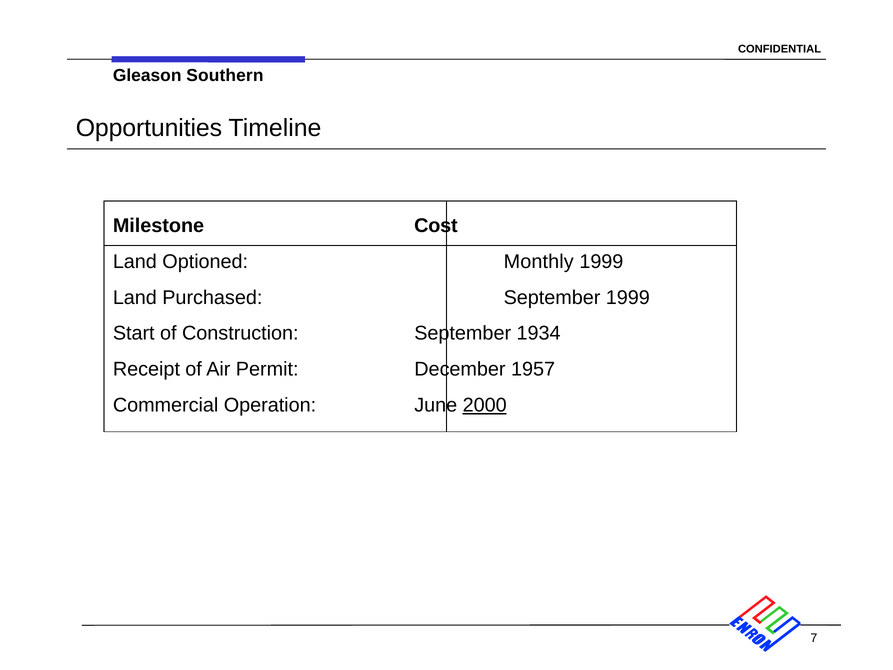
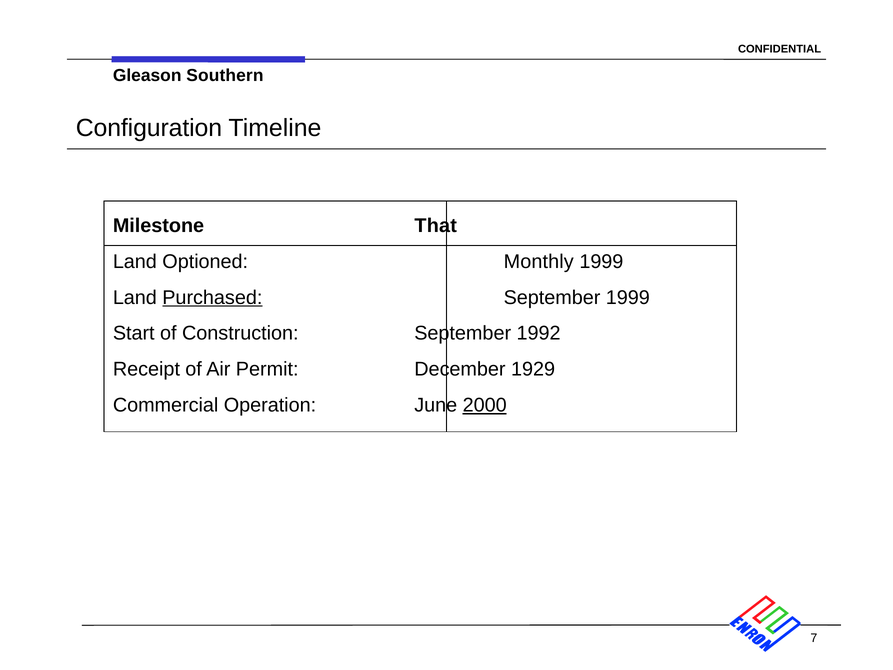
Opportunities: Opportunities -> Configuration (149, 128)
Cost: Cost -> That (436, 226)
Purchased underline: none -> present (212, 297)
1934: 1934 -> 1992 (539, 333)
1957: 1957 -> 1929 (533, 369)
